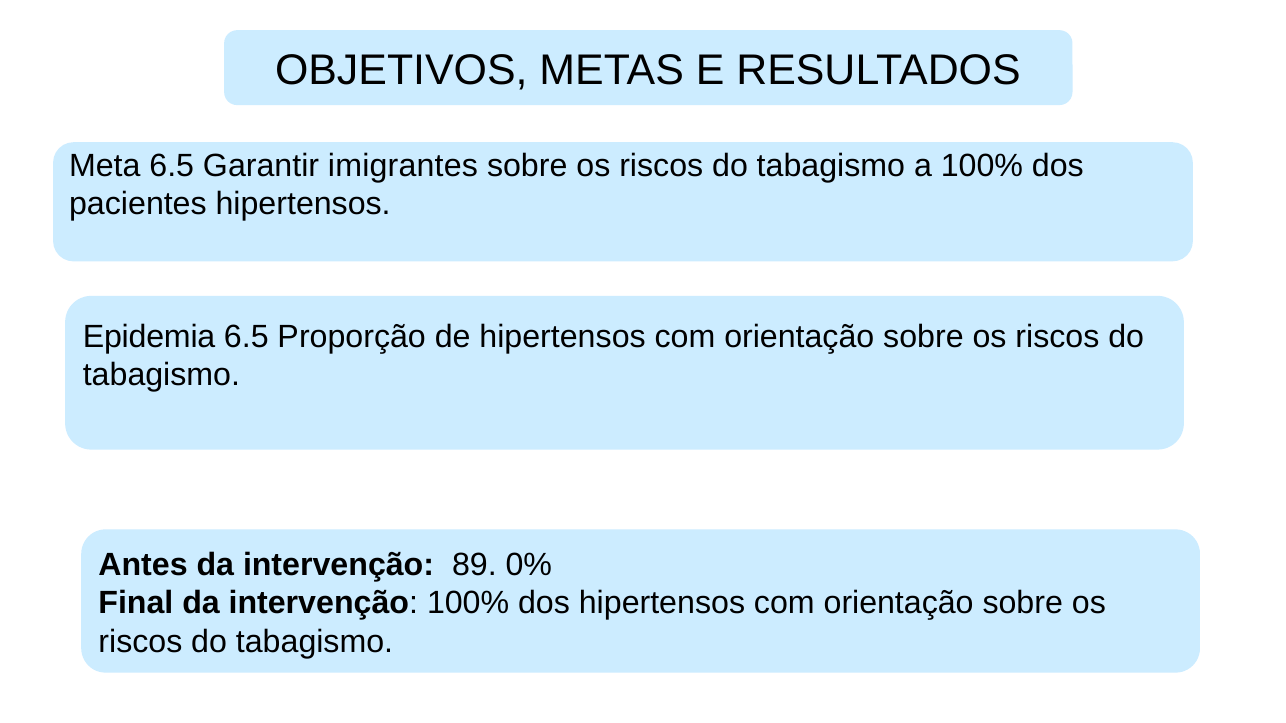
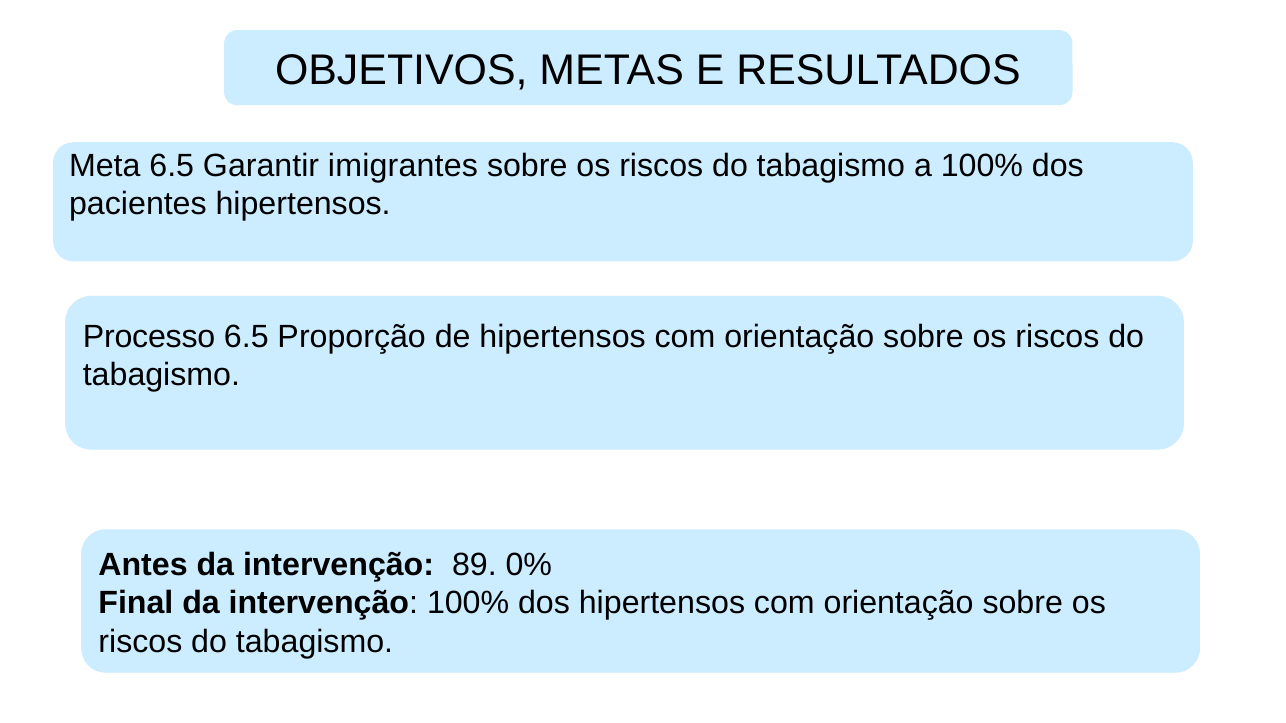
Epidemia: Epidemia -> Processo (149, 337)
